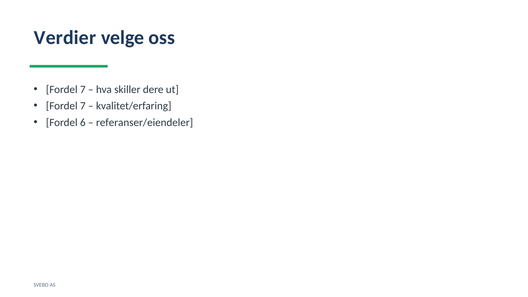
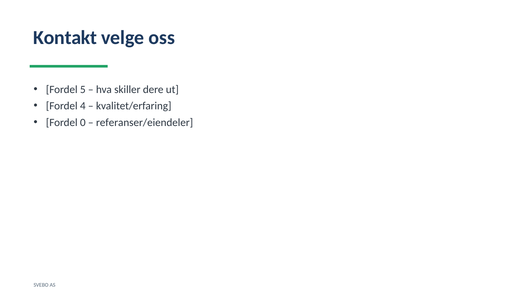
Verdier: Verdier -> Kontakt (65, 38)
7: 7 -> 5 (83, 89)
7: 7 -> 4 (83, 106)
6: 6 -> 0 (83, 122)
